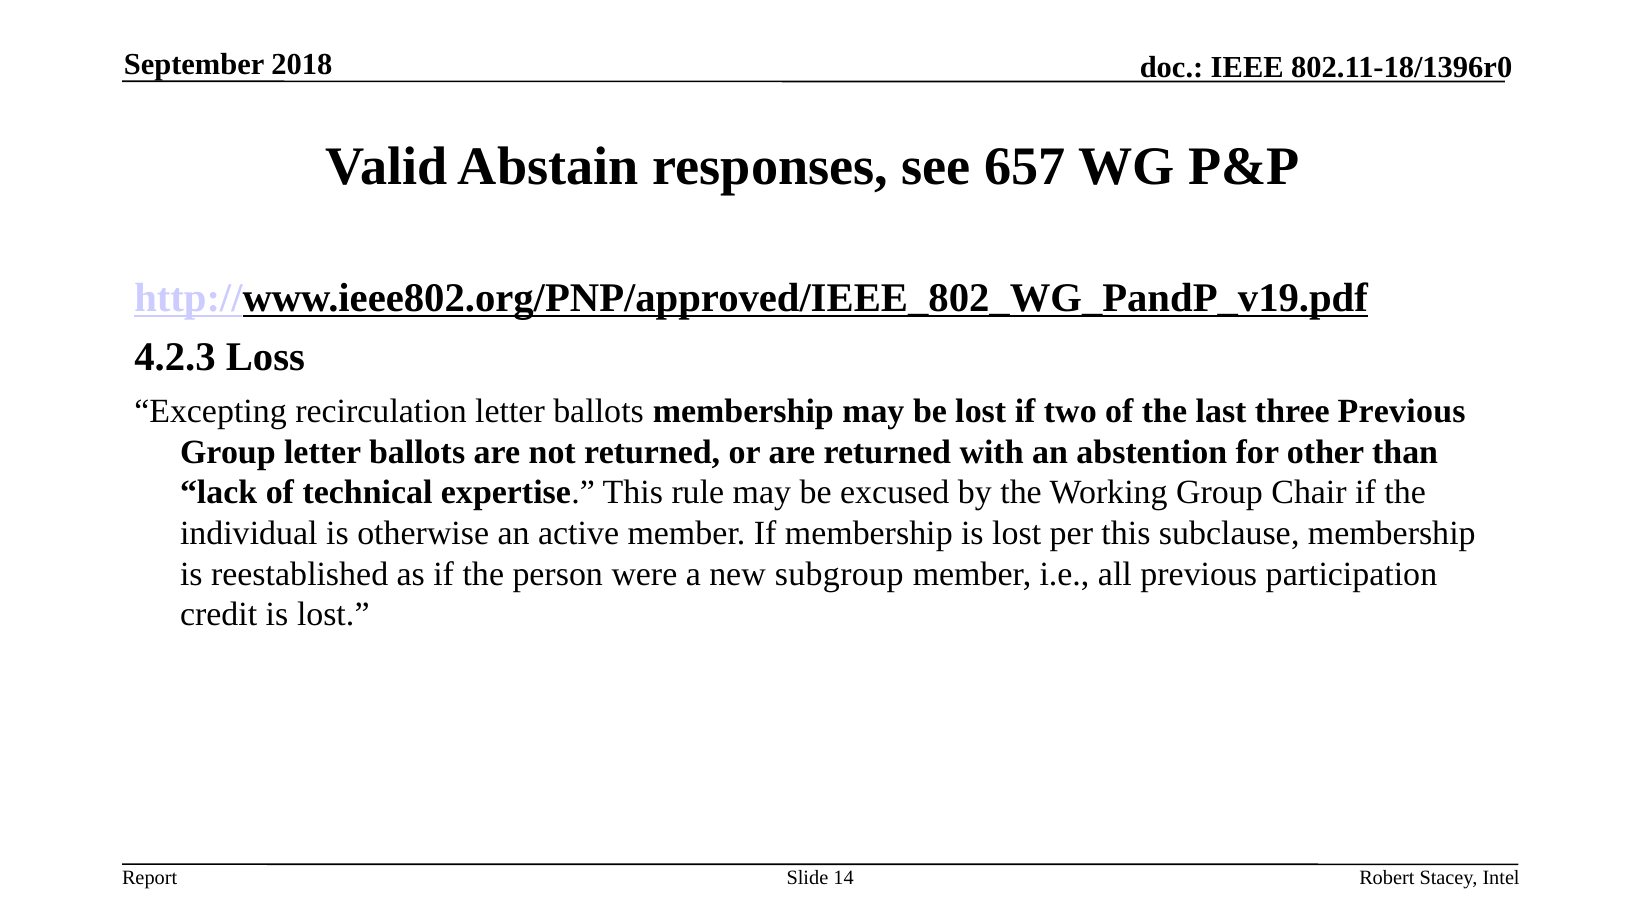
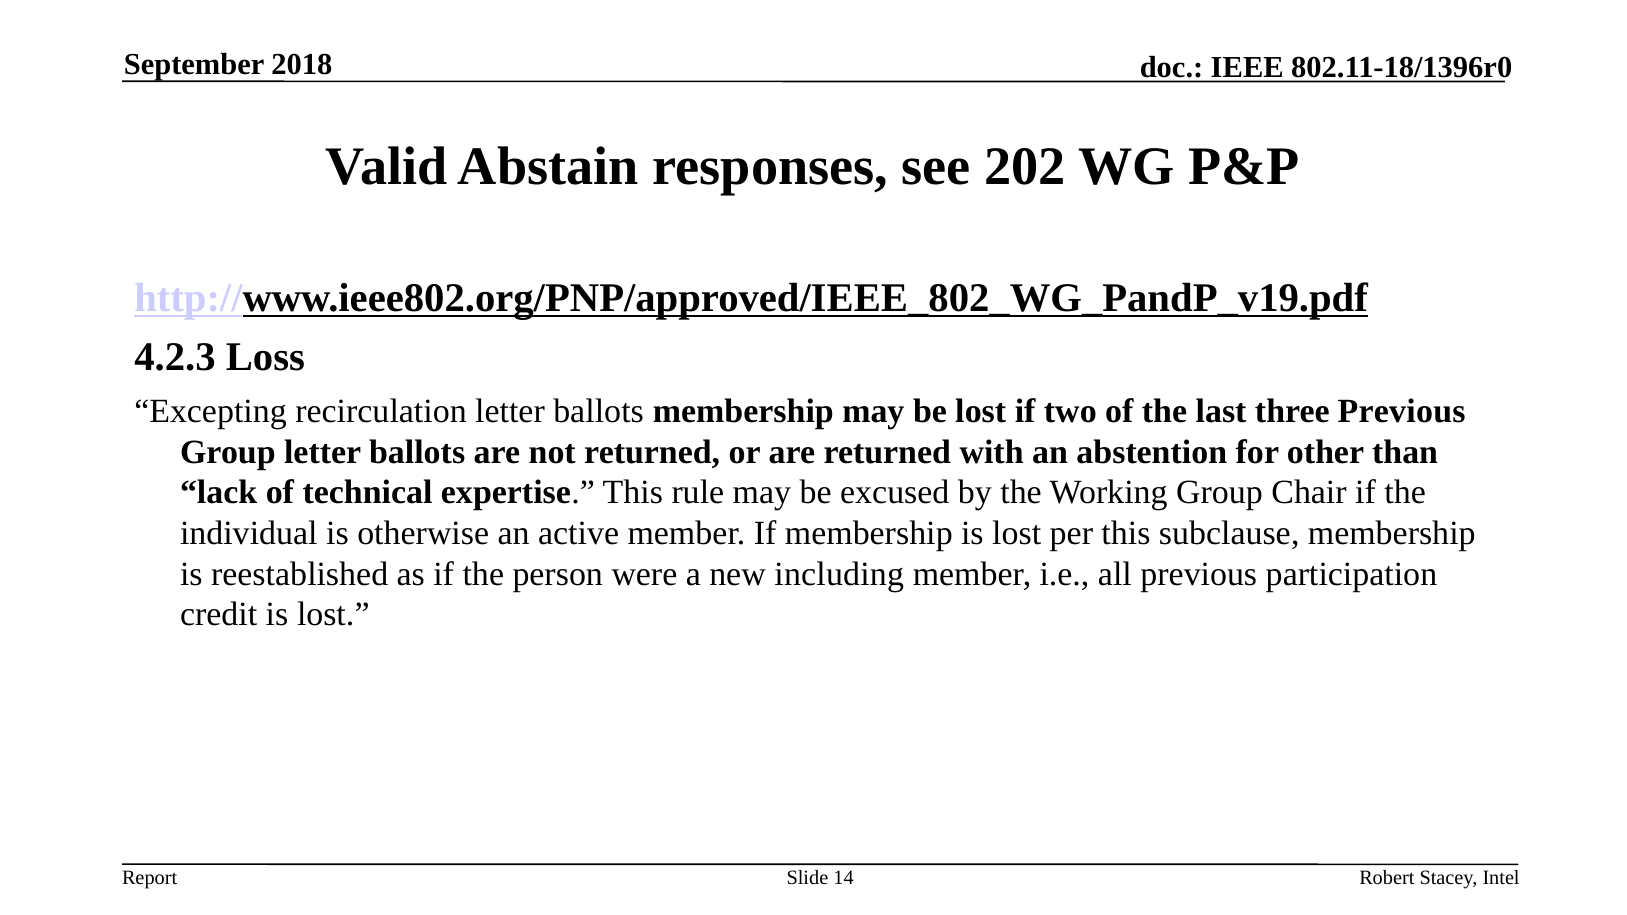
657: 657 -> 202 (1025, 166)
subgroup: subgroup -> including (839, 574)
